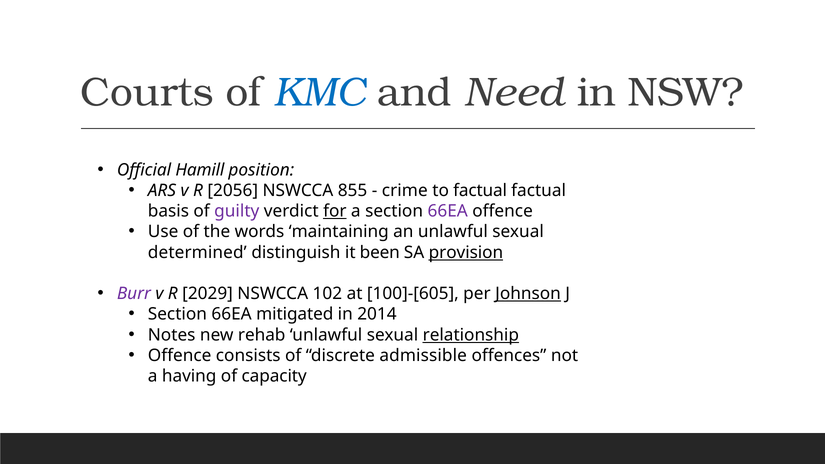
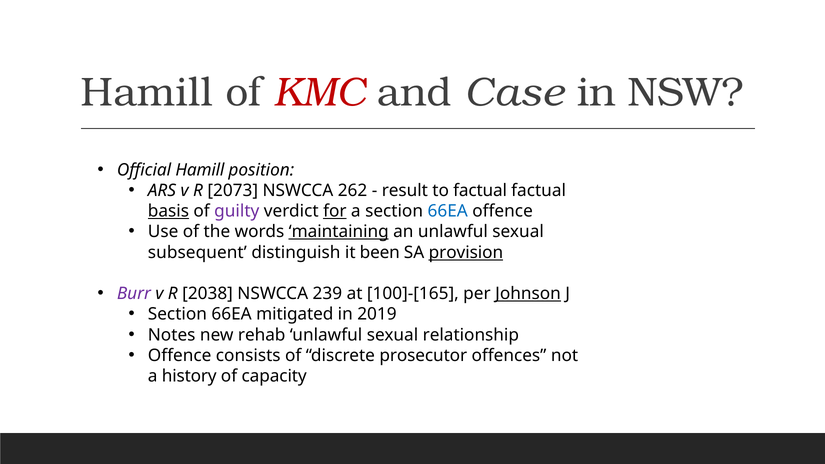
Courts: Courts -> Hamill (147, 92)
KMC colour: blue -> red (320, 92)
Need: Need -> Case (514, 92)
2056: 2056 -> 2073 (233, 191)
855: 855 -> 262 (353, 191)
crime: crime -> result (405, 191)
basis underline: none -> present (168, 211)
66EA colour: purple -> blue (448, 211)
maintaining underline: none -> present (339, 232)
determined: determined -> subsequent (197, 252)
2029: 2029 -> 2038 (208, 294)
102: 102 -> 239 (327, 294)
100]-[605: 100]-[605 -> 100]-[165 (413, 294)
2014: 2014 -> 2019 (377, 314)
relationship underline: present -> none (471, 335)
admissible: admissible -> prosecutor (423, 356)
having: having -> history (189, 376)
